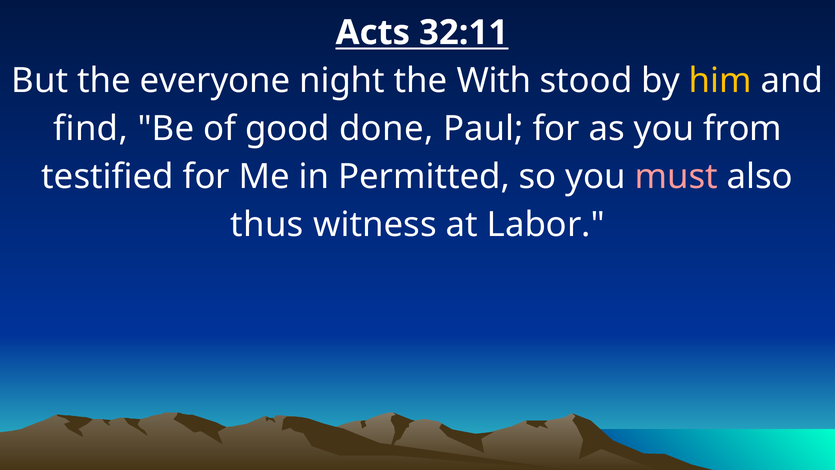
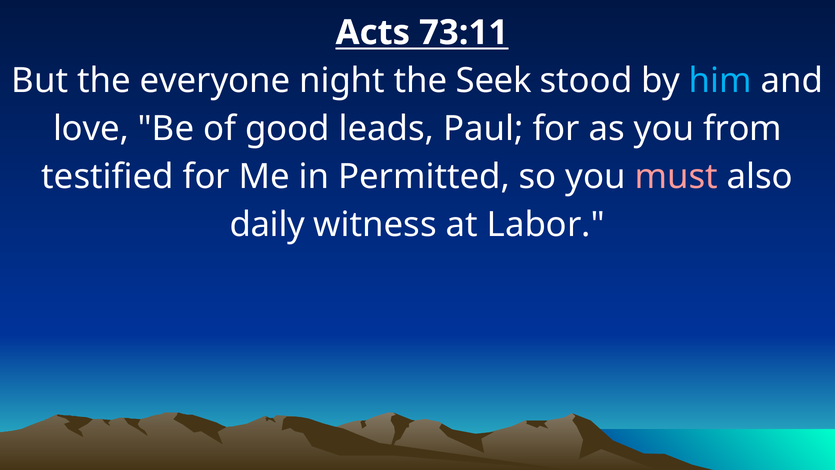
32:11: 32:11 -> 73:11 (464, 33)
With: With -> Seek (494, 81)
him colour: yellow -> light blue (720, 81)
find: find -> love (91, 129)
done: done -> leads (387, 129)
thus: thus -> daily (267, 225)
